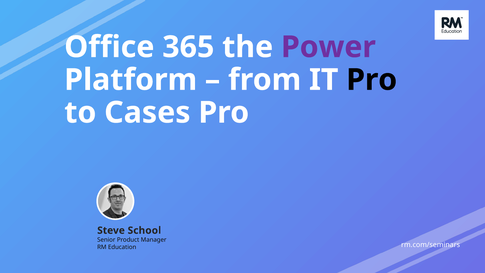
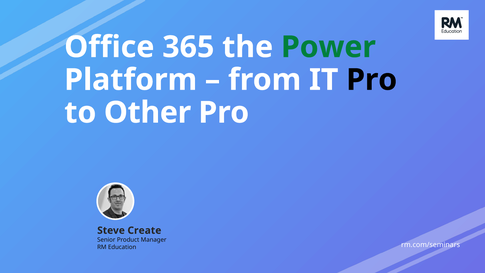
Power colour: purple -> green (328, 47)
Cases: Cases -> Other (148, 113)
School: School -> Create (144, 230)
